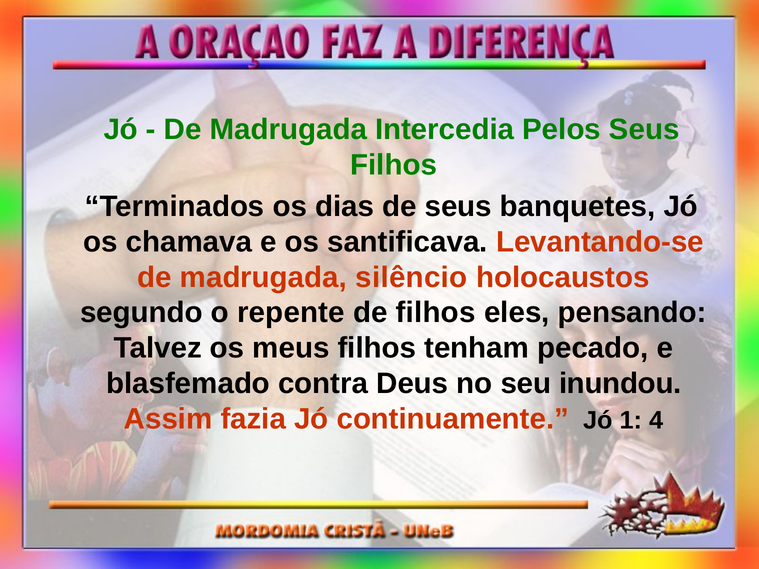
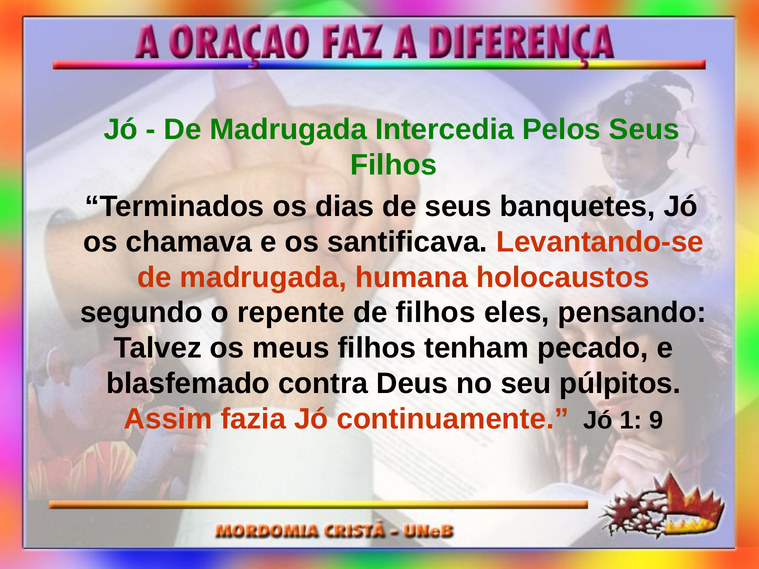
silêncio: silêncio -> humana (412, 277)
inundou: inundou -> púlpitos (620, 384)
4: 4 -> 9 (656, 421)
